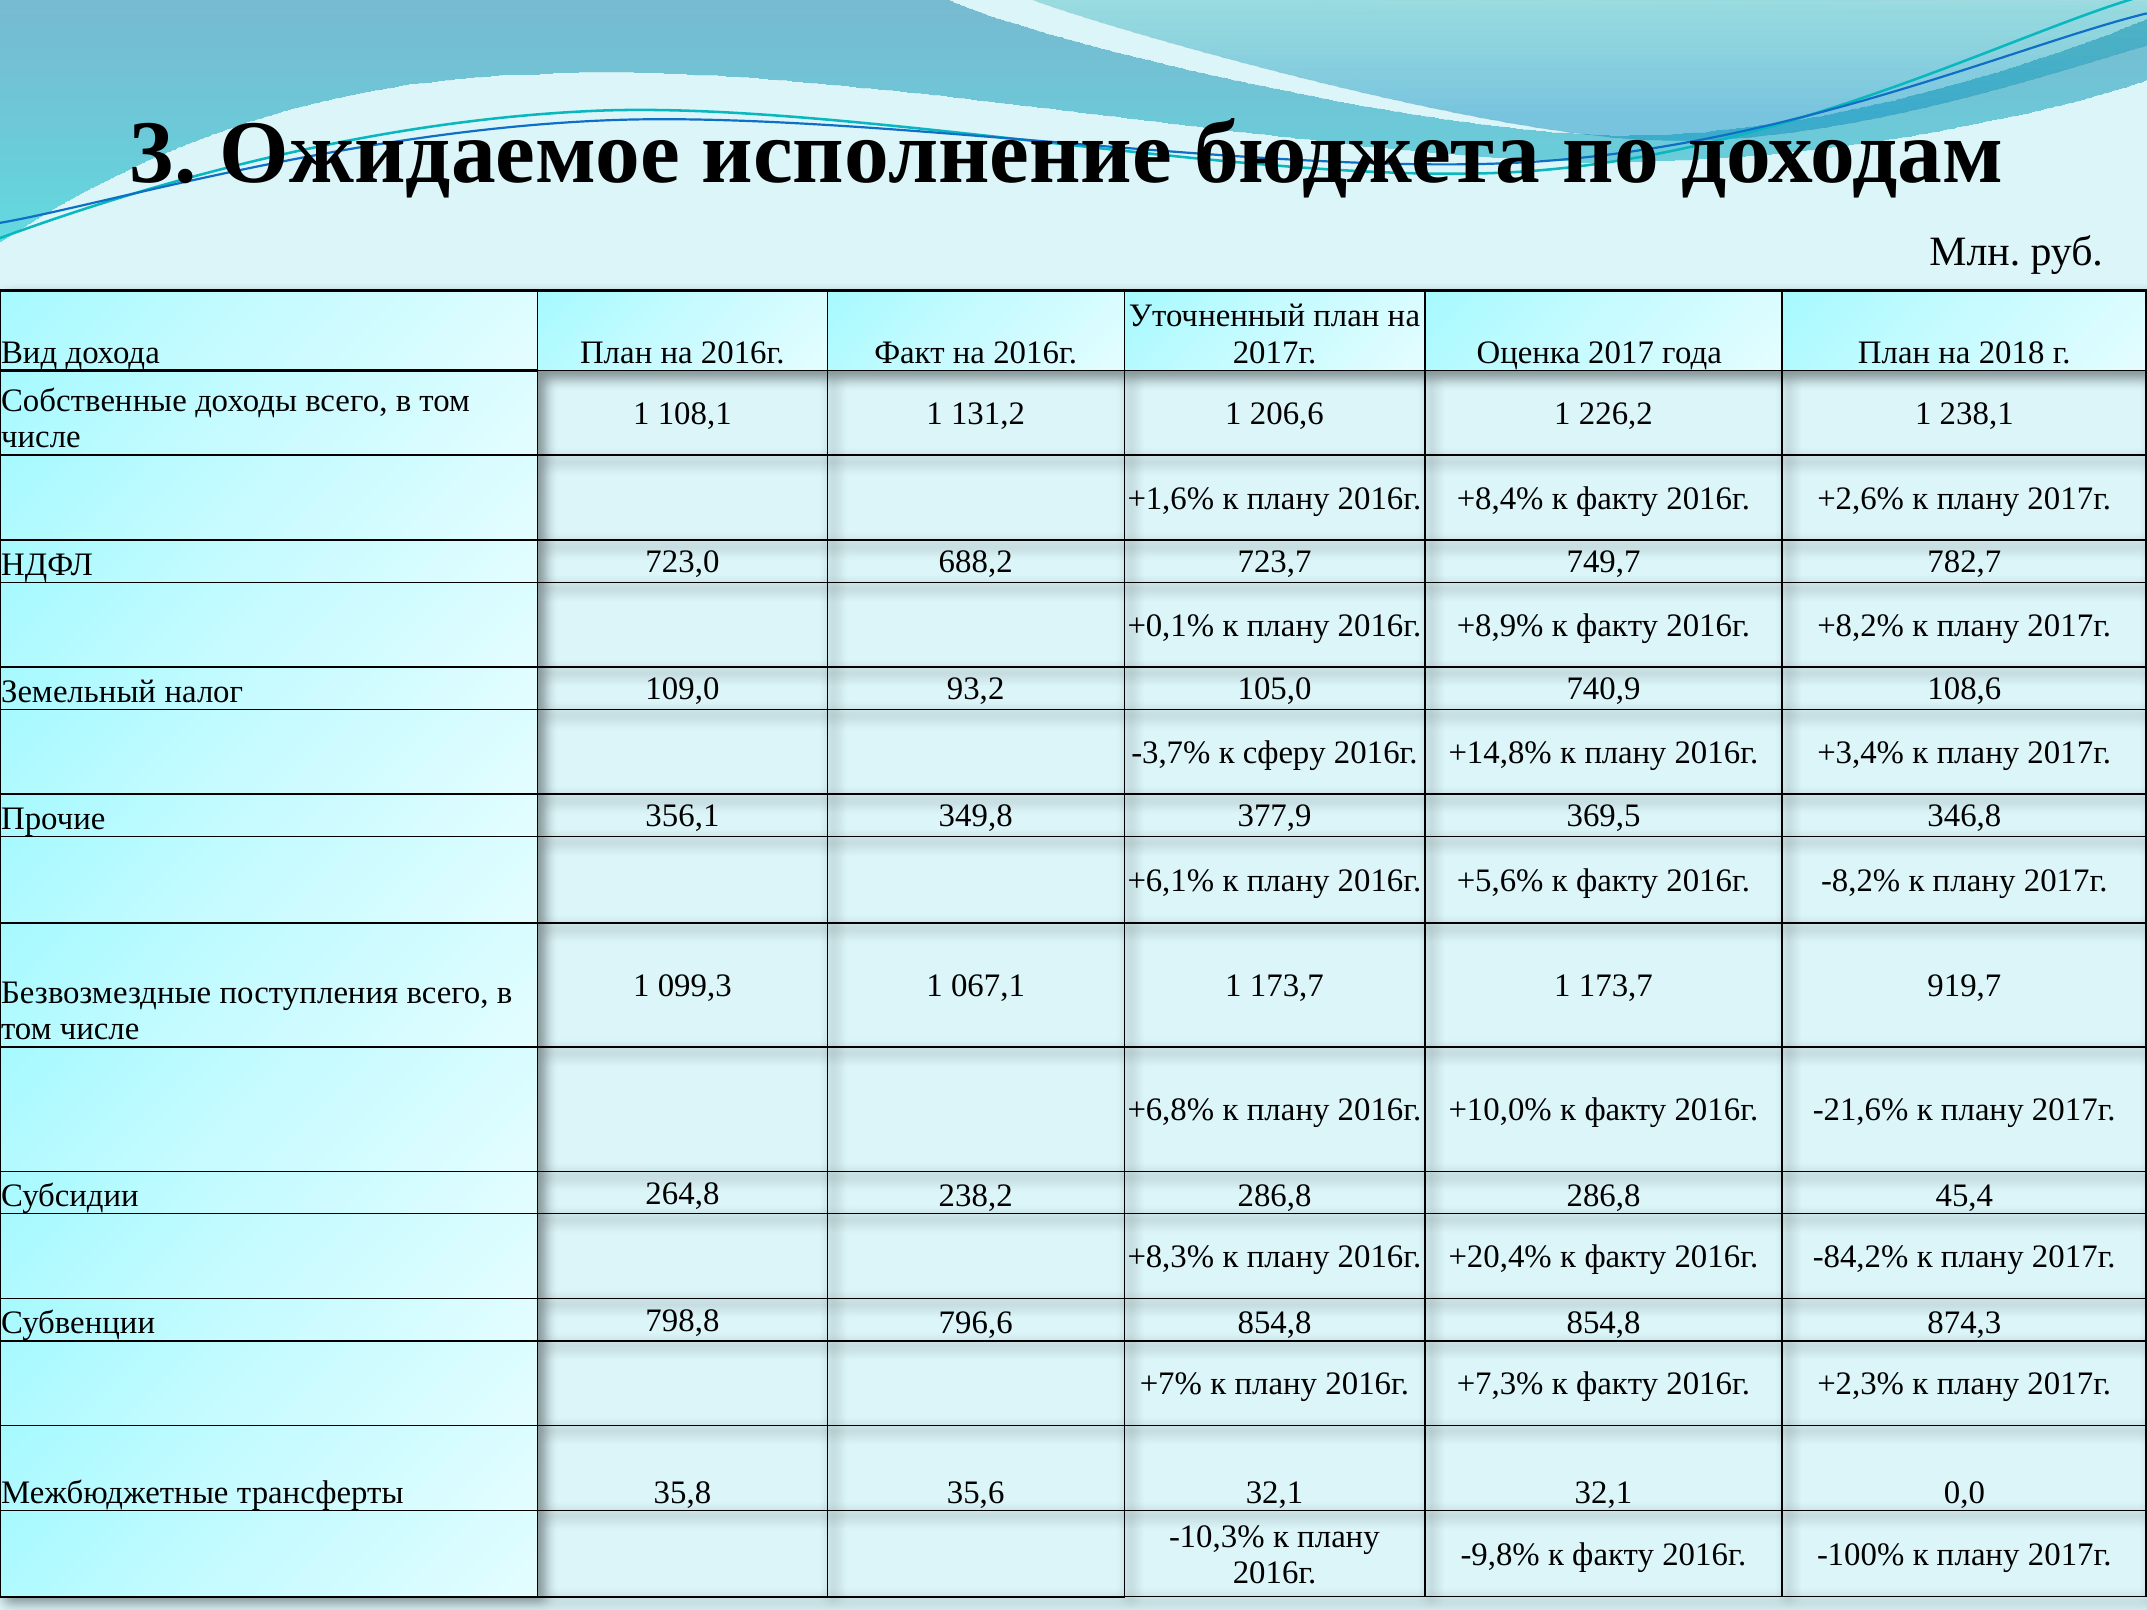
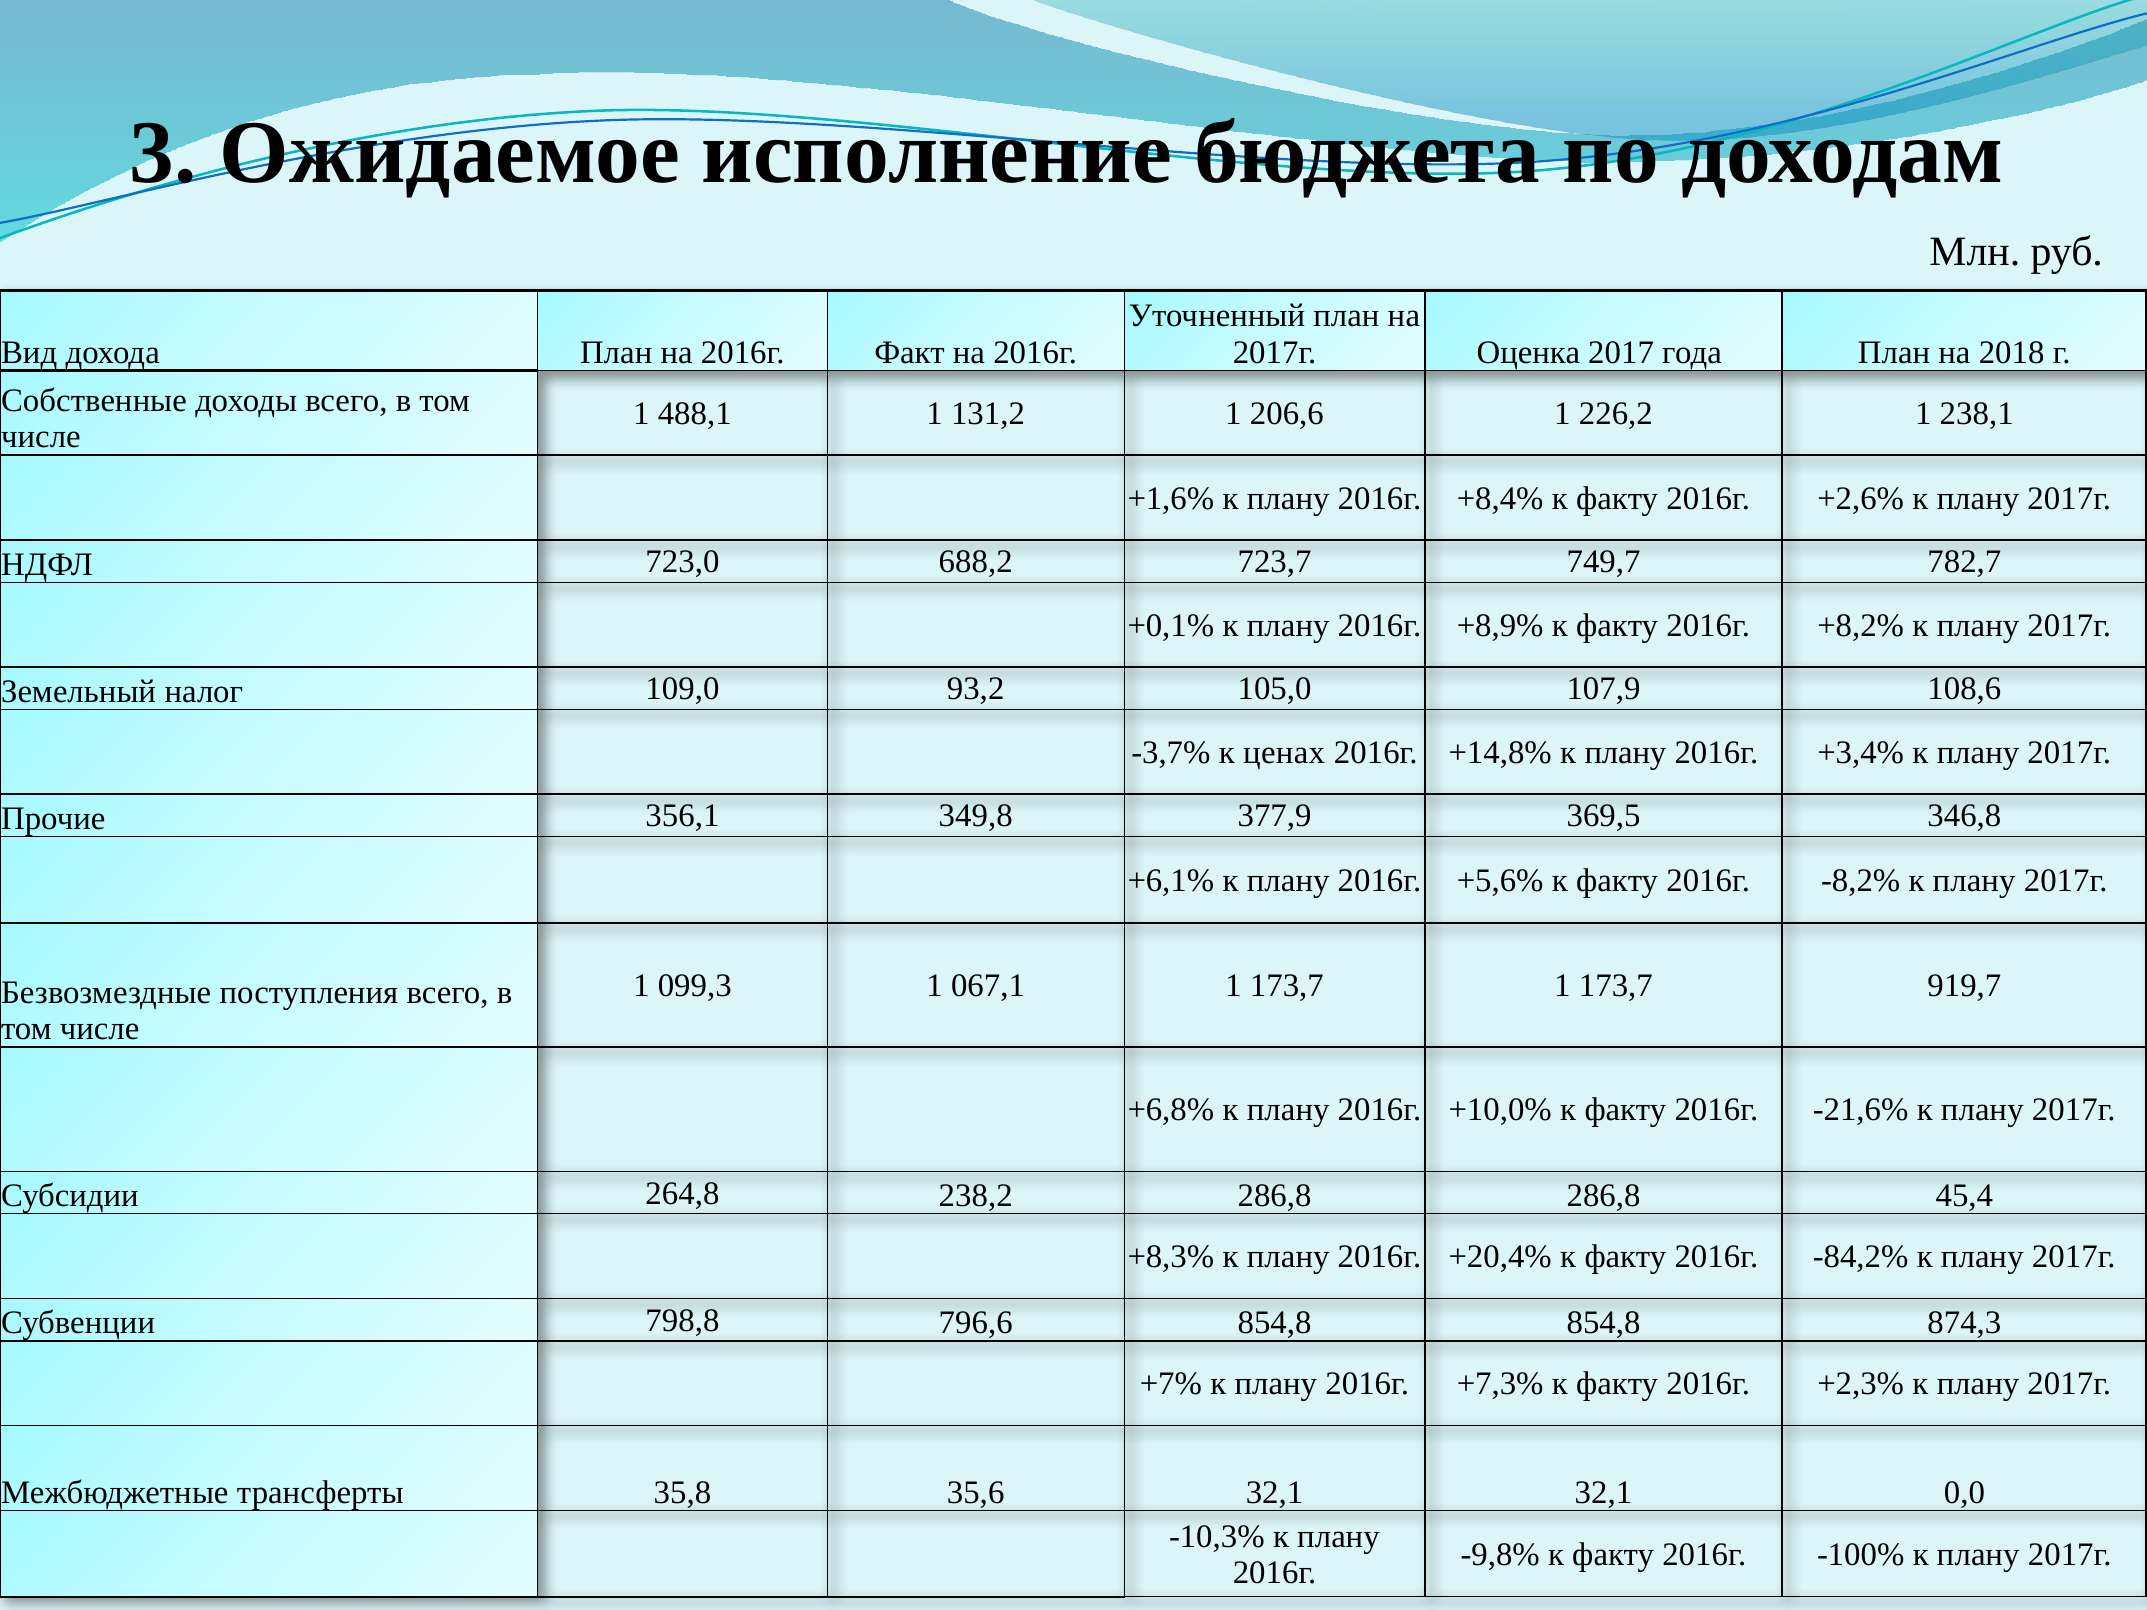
108,1: 108,1 -> 488,1 (695, 414)
740,9: 740,9 -> 107,9 (1604, 689)
сферу: сферу -> ценах (1284, 753)
